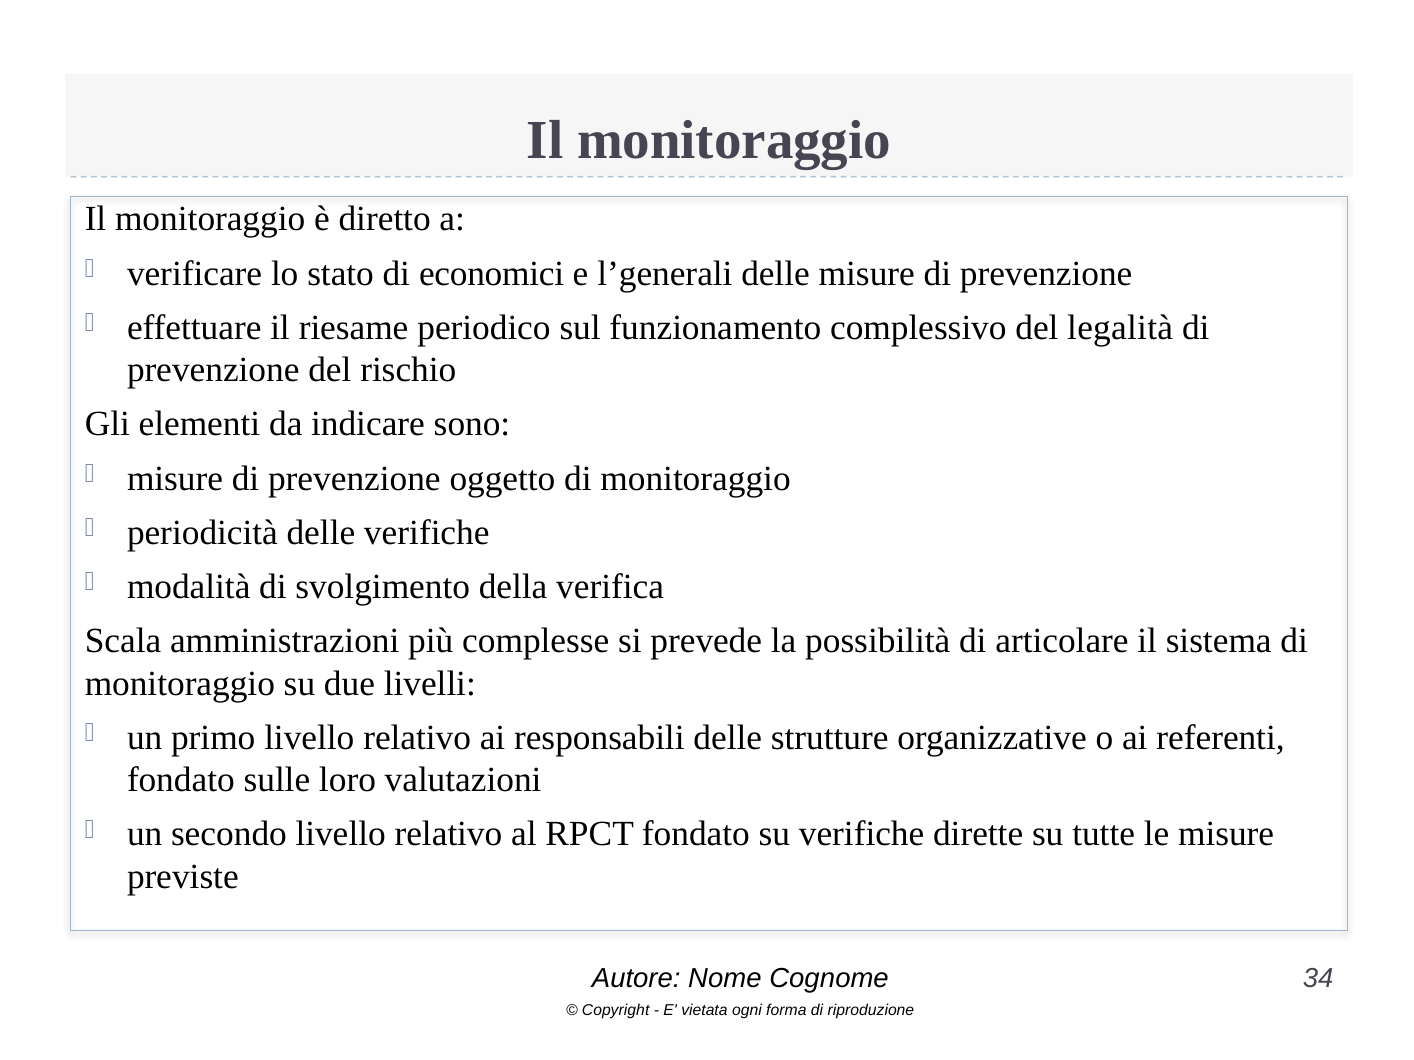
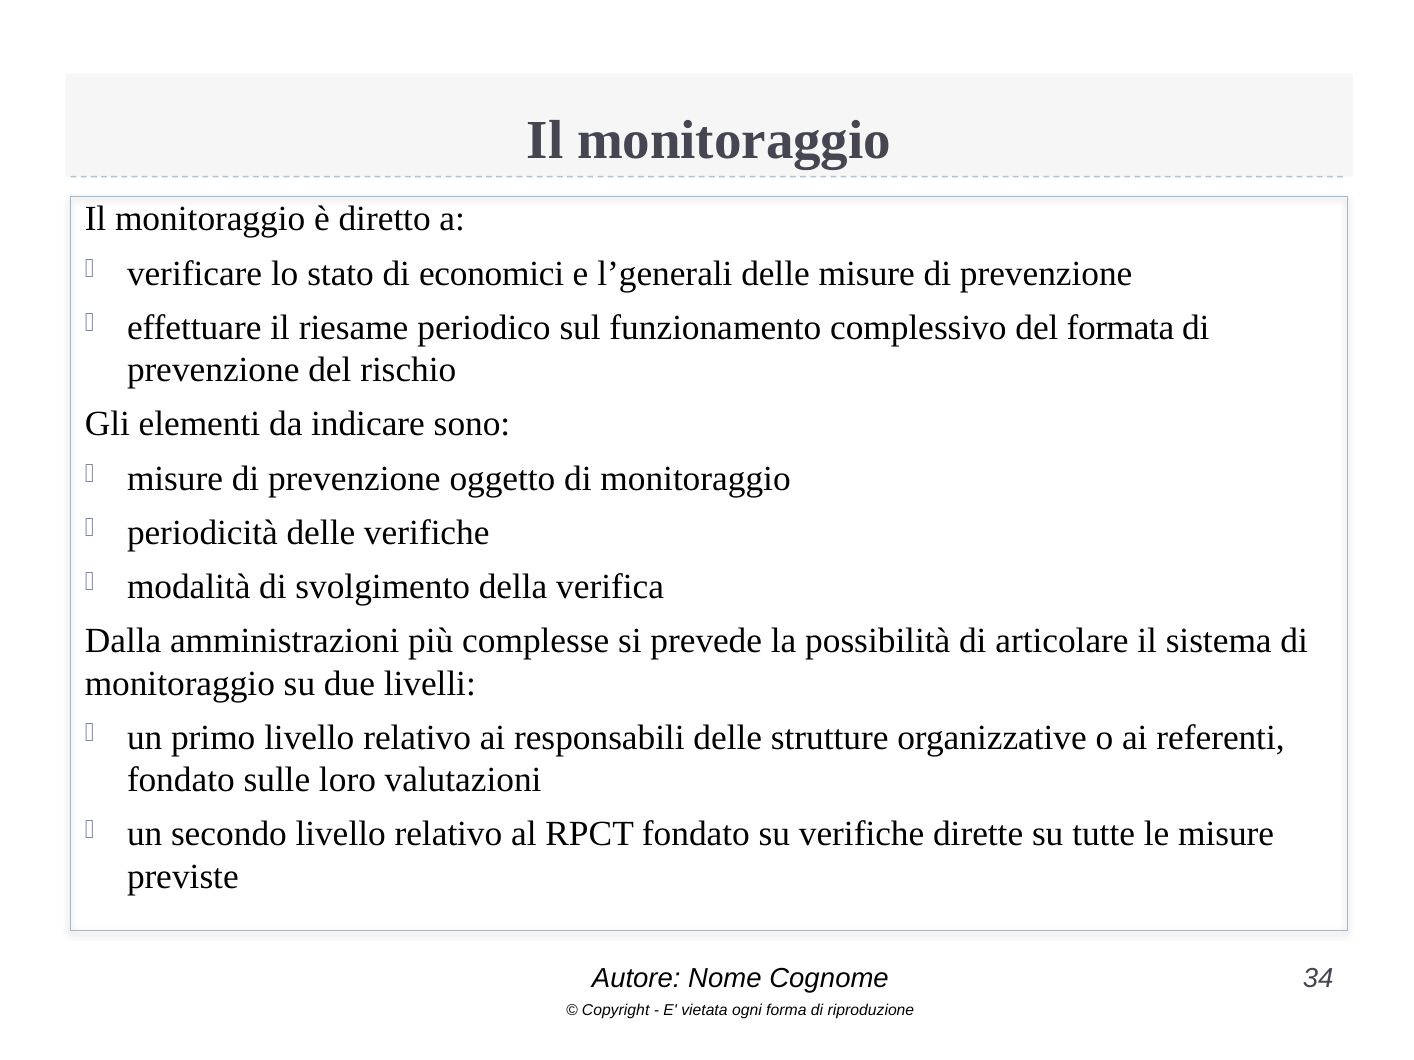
legalità: legalità -> formata (1120, 328)
Scala: Scala -> Dalla (123, 641)
